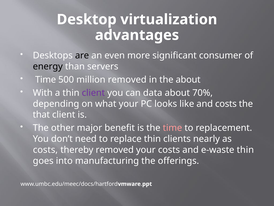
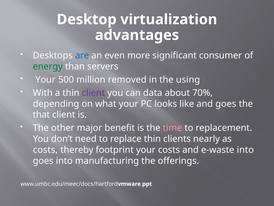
are colour: black -> blue (82, 55)
energy colour: black -> green (48, 66)
Time: Time -> Your (46, 79)
the about: about -> using (188, 79)
and costs: costs -> goes (226, 104)
thereby removed: removed -> footprint (115, 150)
e-waste thin: thin -> into (245, 150)
